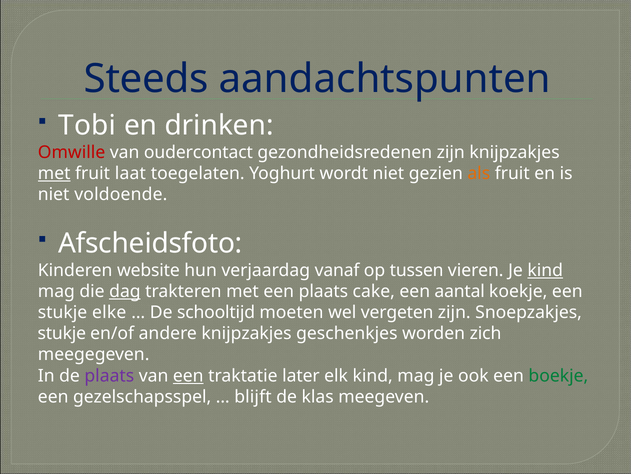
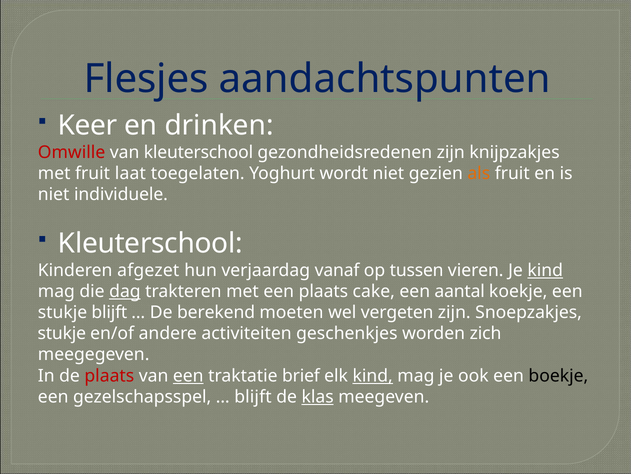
Steeds: Steeds -> Flesjes (146, 79)
Tobi: Tobi -> Keer (88, 126)
van oudercontact: oudercontact -> kleuterschool (198, 152)
met underline: present -> none (54, 173)
voldoende: voldoende -> individuele (121, 194)
Afscheidsfoto: Afscheidsfoto -> Kleuterschool (150, 243)
website: website -> afgezet (148, 270)
stukje elke: elke -> blijft (109, 312)
schooltijd: schooltijd -> berekend (216, 312)
andere knijpzakjes: knijpzakjes -> activiteiten (247, 333)
plaats colour: purple -> red (109, 375)
later: later -> brief (301, 375)
kind underline: none -> present (373, 375)
boekje colour: green -> black (558, 375)
klas underline: none -> present (318, 396)
